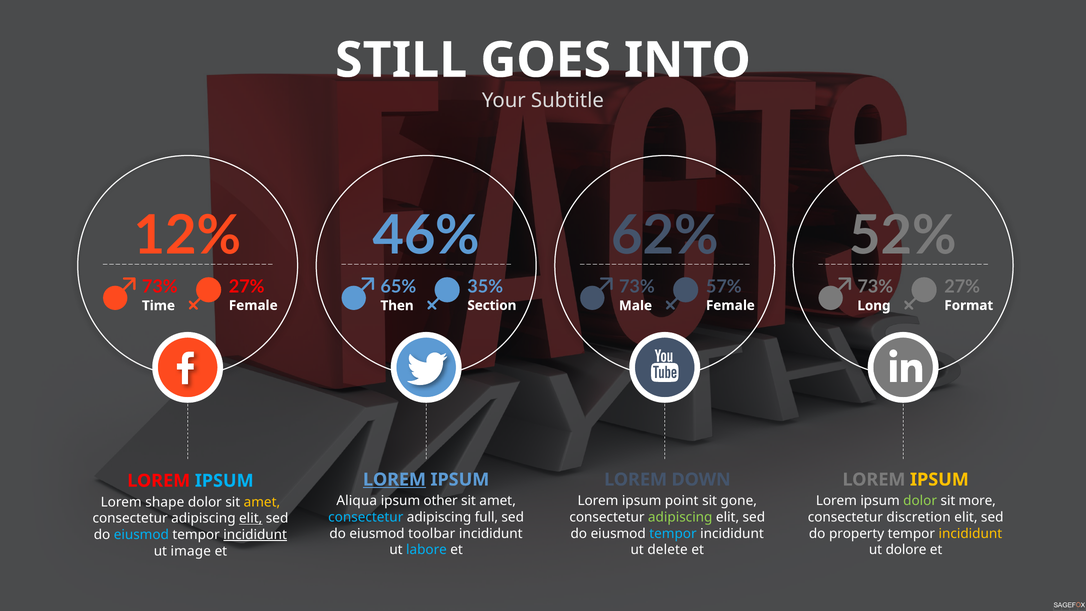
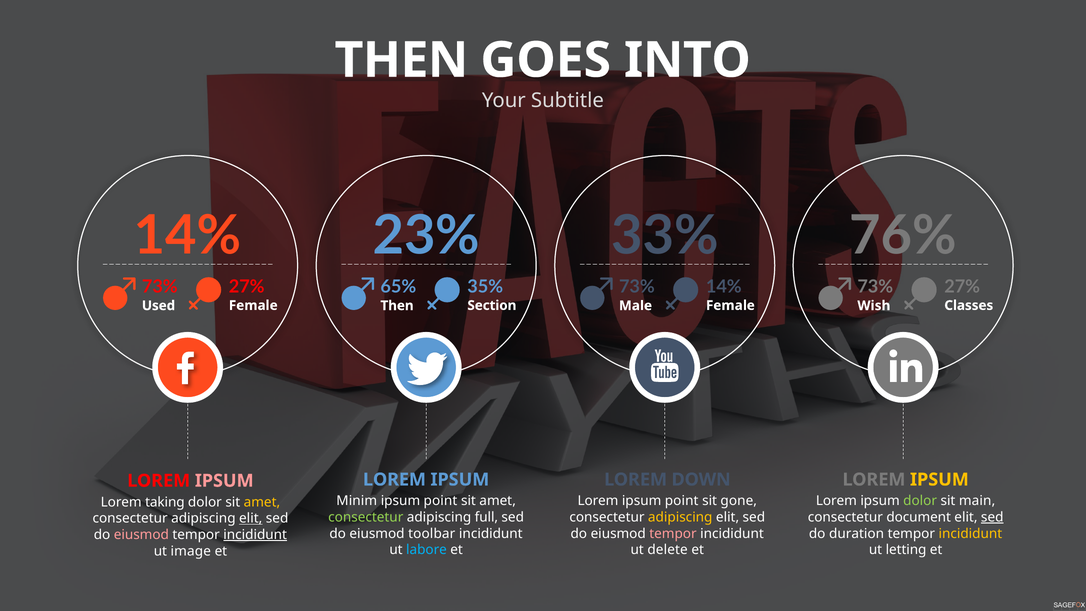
STILL: STILL -> THEN (401, 60)
12%: 12% -> 14% (188, 236)
46%: 46% -> 23% (426, 236)
62%: 62% -> 33% (665, 236)
52%: 52% -> 76% (903, 236)
57%: 57% -> 14% (724, 287)
Format: Format -> Classes (969, 305)
Time: Time -> Used (159, 306)
Long: Long -> Wish (874, 306)
LOREM underline: present -> none (394, 479)
IPSUM colour: light blue -> pink (224, 481)
Aliqua: Aliqua -> Minim (357, 501)
other: other -> point (440, 501)
more: more -> main (977, 501)
shape: shape -> taking (165, 502)
consectetur colour: light blue -> light green (366, 517)
adipiscing colour: light green -> yellow (680, 517)
discretion: discretion -> document (919, 517)
sed underline: none -> present (992, 517)
tempor colour: light blue -> pink (673, 533)
property: property -> duration (857, 533)
eiusmod colour: light blue -> pink (141, 535)
dolore: dolore -> letting (906, 550)
